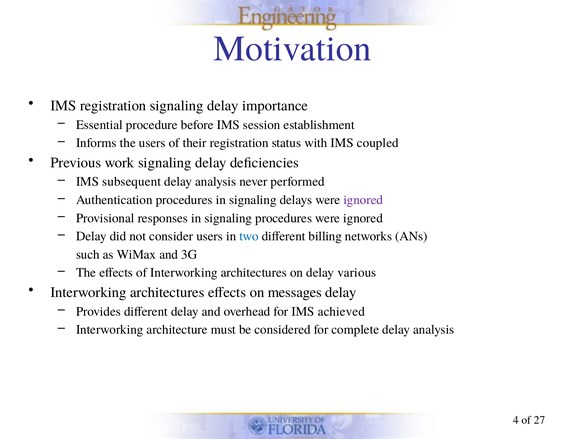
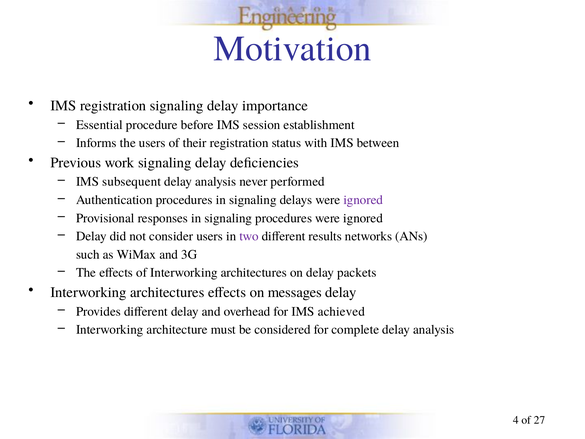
coupled: coupled -> between (378, 143)
two colour: blue -> purple (249, 236)
billing: billing -> results (325, 236)
various: various -> packets (357, 273)
